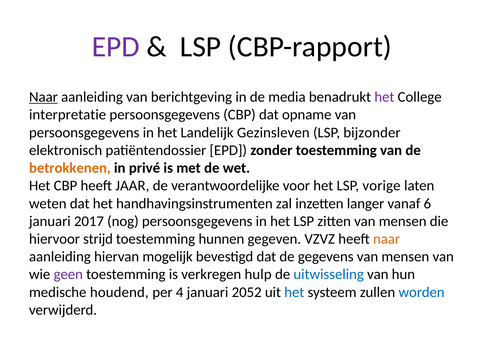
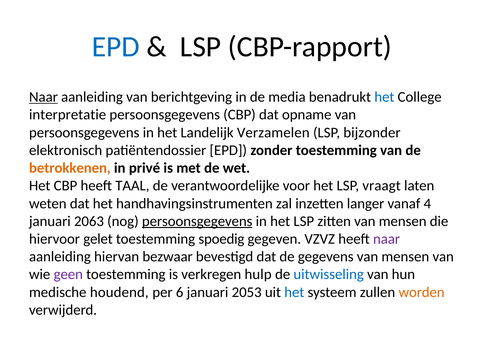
EPD colour: purple -> blue (116, 47)
het colour: purple -> blue (384, 97)
Gezinsleven: Gezinsleven -> Verzamelen (273, 133)
JAAR: JAAR -> TAAL (132, 186)
vorige: vorige -> vraagt (382, 186)
6: 6 -> 4 (427, 203)
2017: 2017 -> 2063 (89, 221)
persoonsgegevens underline: none -> present (197, 221)
strijd: strijd -> gelet (98, 239)
hunnen: hunnen -> spoedig (221, 239)
naar colour: orange -> purple (387, 239)
mogelijk: mogelijk -> bezwaar (168, 257)
4: 4 -> 6 (180, 292)
2052: 2052 -> 2053 (247, 292)
worden colour: blue -> orange (422, 292)
